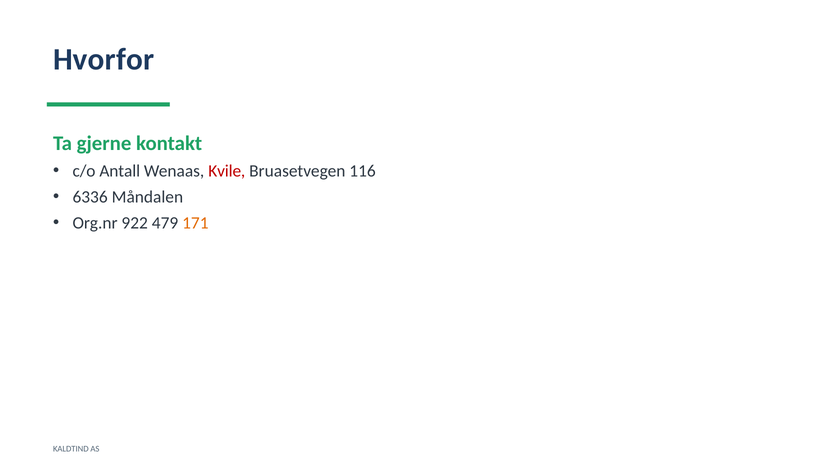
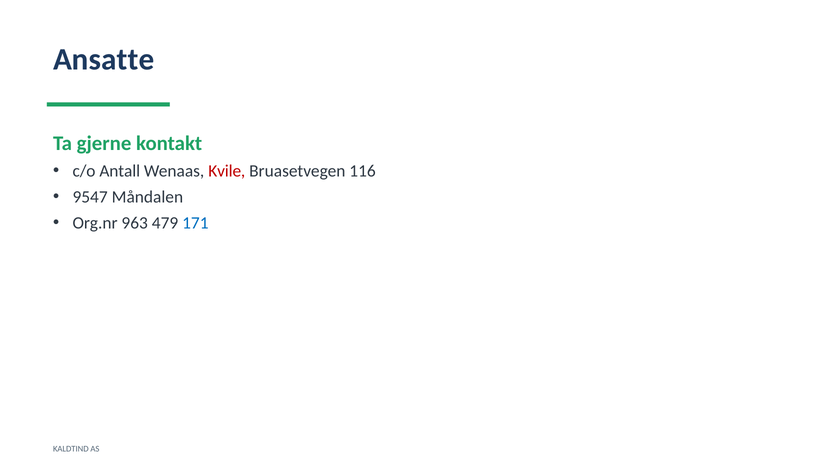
Hvorfor: Hvorfor -> Ansatte (104, 59)
6336: 6336 -> 9547 (90, 197)
922: 922 -> 963 (135, 223)
171 colour: orange -> blue (195, 223)
